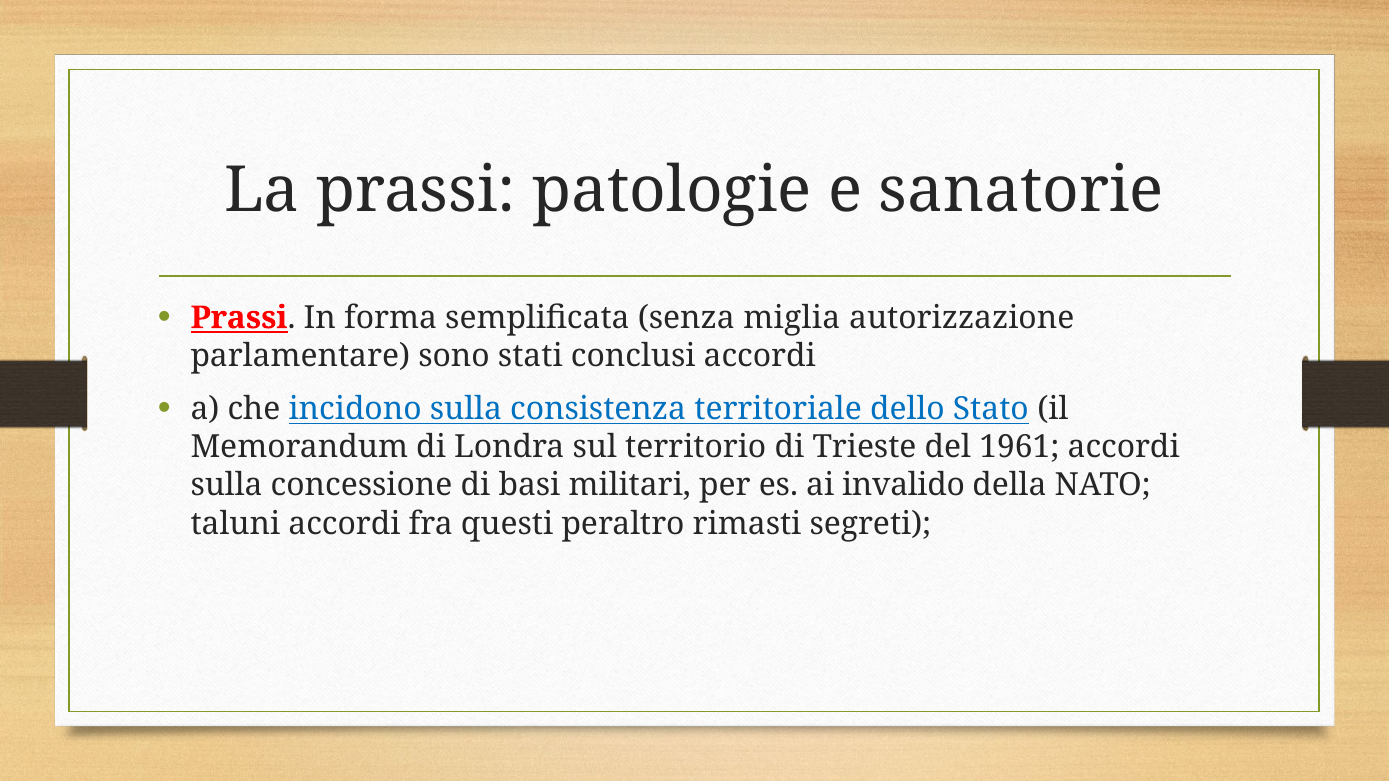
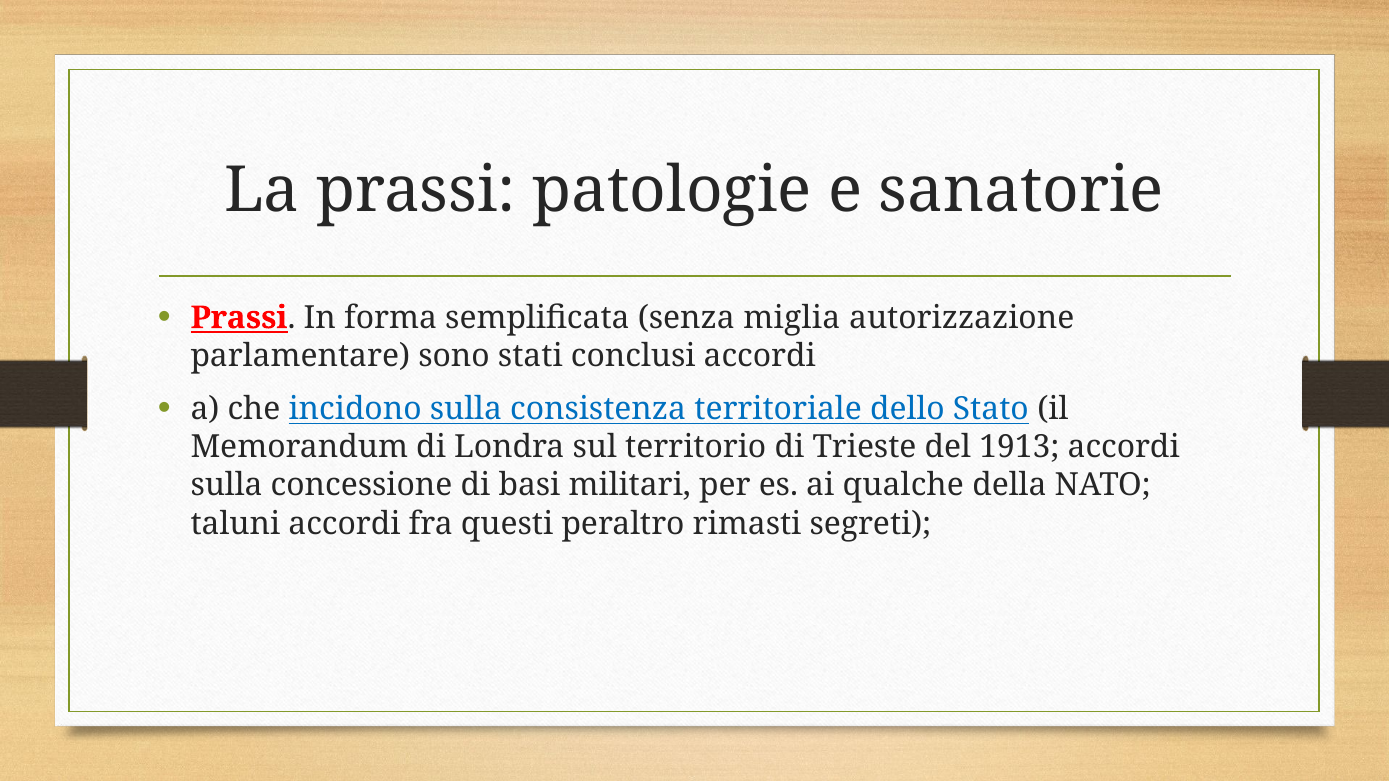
1961: 1961 -> 1913 (1019, 447)
invalido: invalido -> qualche (903, 486)
